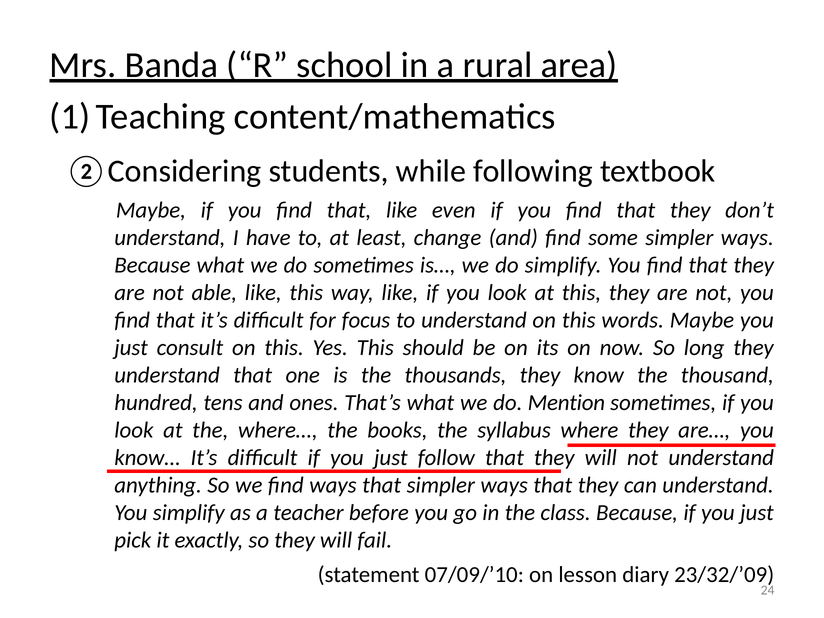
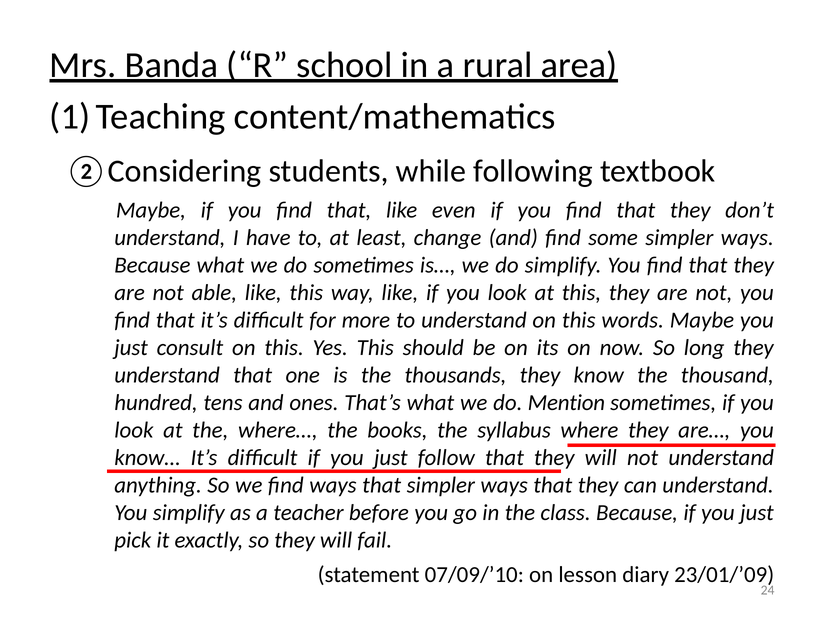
focus: focus -> more (366, 320)
23/32/’09: 23/32/’09 -> 23/01/’09 (724, 575)
